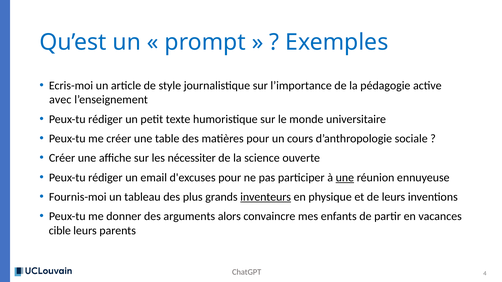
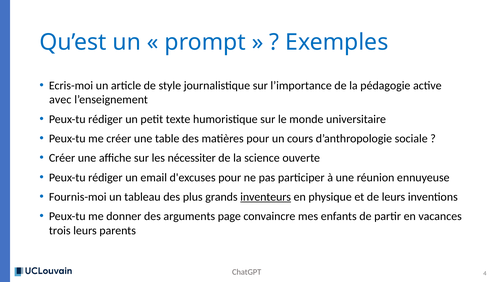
une underline: present -> none (345, 178)
alors: alors -> page (229, 217)
cible: cible -> trois (60, 231)
